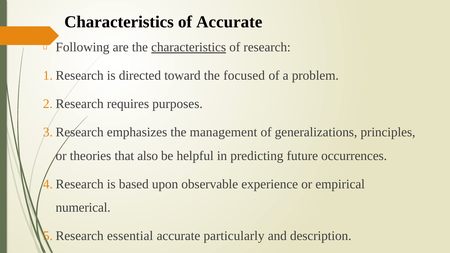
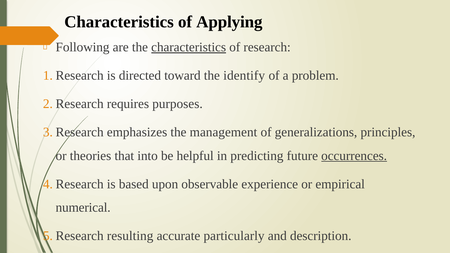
of Accurate: Accurate -> Applying (229, 22)
focused: focused -> identify (244, 75)
also: also -> into (148, 156)
occurrences underline: none -> present (354, 156)
essential: essential -> resulting (130, 236)
